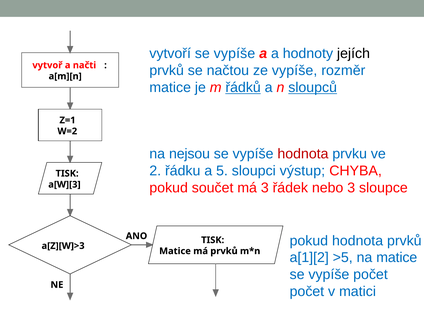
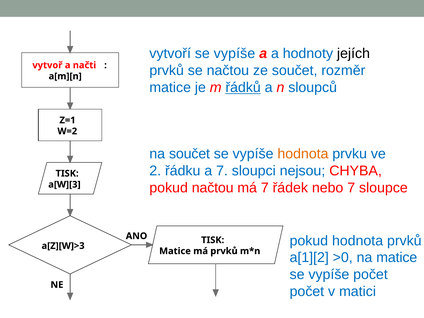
ze vypíše: vypíše -> součet (295, 71)
sloupců underline: present -> none (313, 88)
na nejsou: nejsou -> součet (190, 154)
hodnota colour: red -> orange (303, 154)
a 5: 5 -> 7 (222, 171)
výstup: výstup -> nejsou (302, 171)
pokud součet: součet -> načtou (213, 188)
má 3: 3 -> 7 (265, 188)
nebo 3: 3 -> 7 (351, 188)
>5: >5 -> >0 (343, 258)
